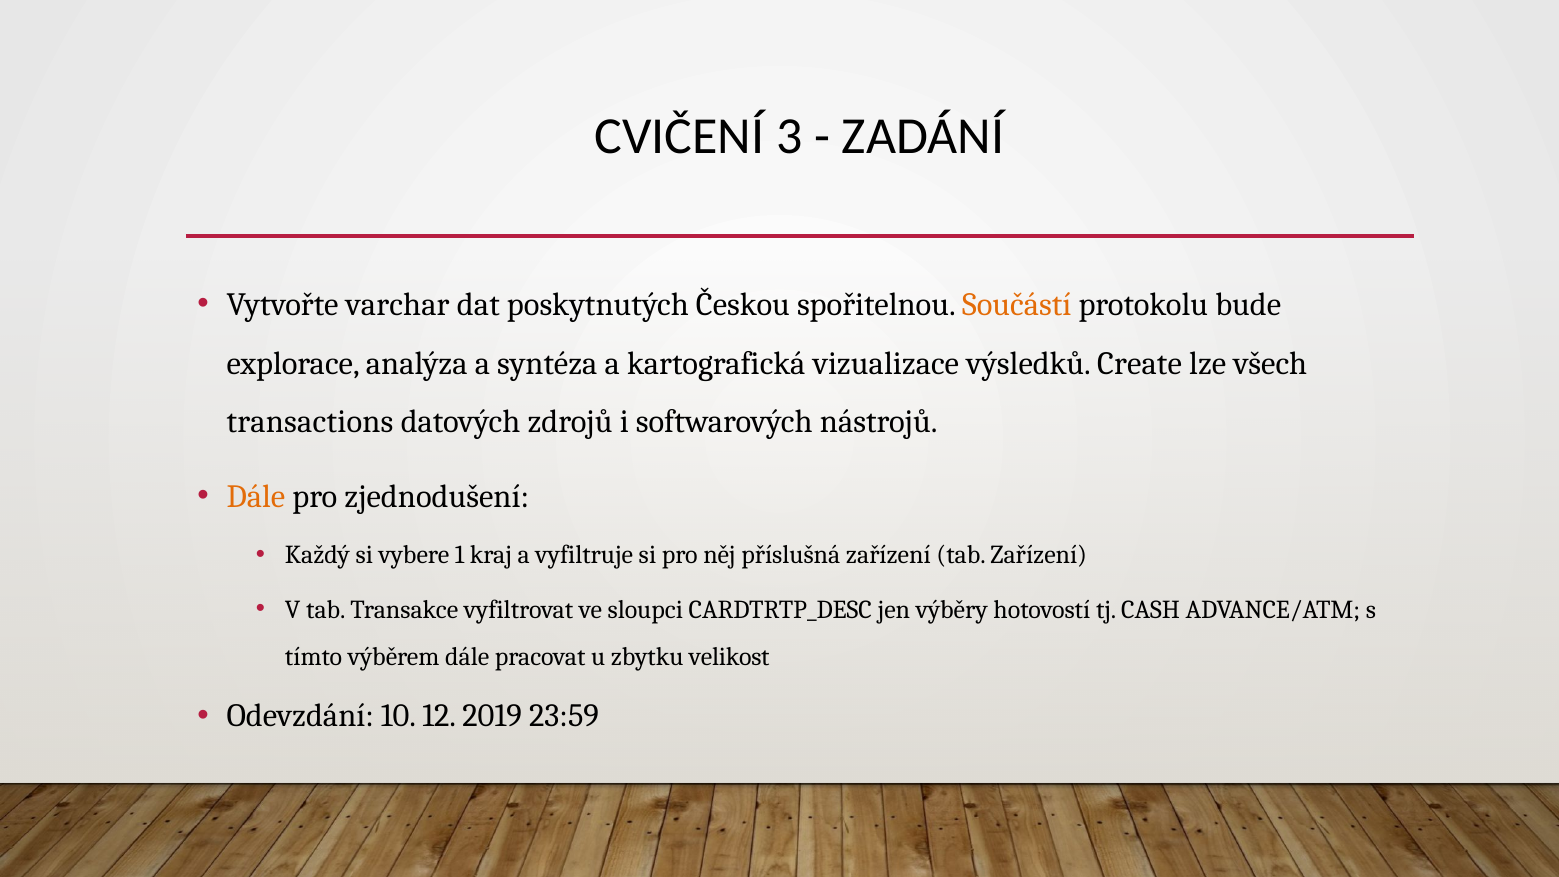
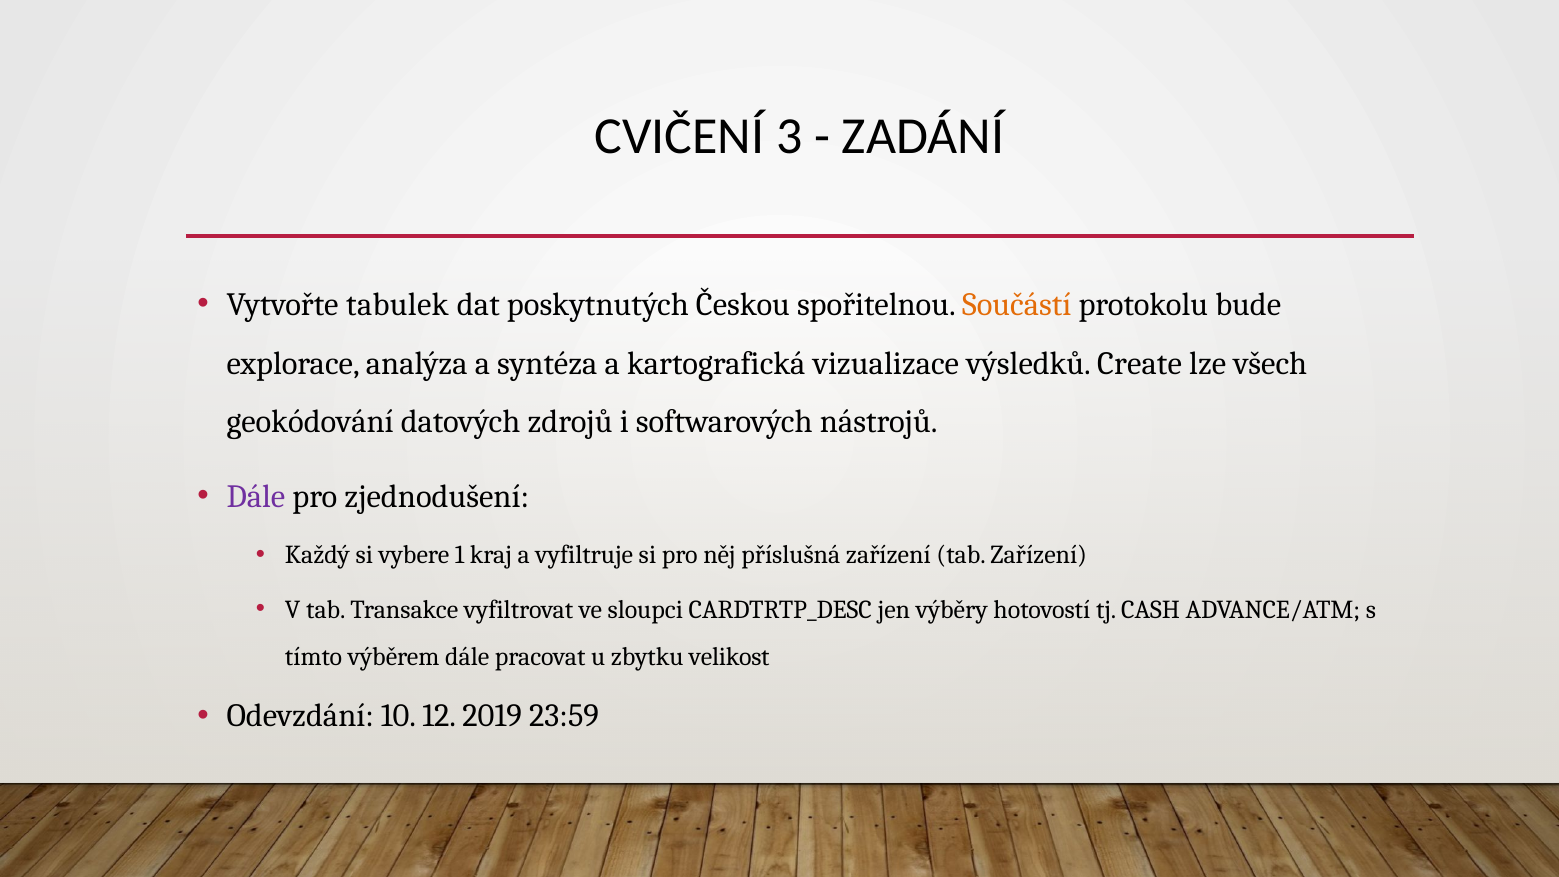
varchar: varchar -> tabulek (397, 305)
transactions: transactions -> geokódování (310, 422)
Dále colour: orange -> purple (256, 497)
